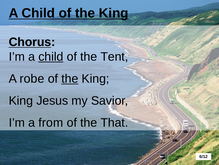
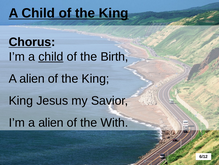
Tent: Tent -> Birth (114, 56)
robe: robe -> alien (32, 78)
the underline: present -> none (70, 78)
I’m a from: from -> alien (51, 122)
That: That -> With (114, 122)
